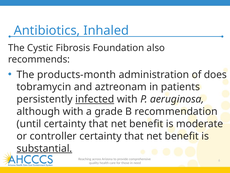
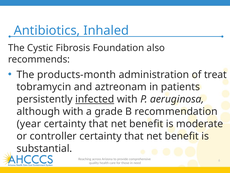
does: does -> treat (215, 74)
until: until -> year (29, 124)
substantial underline: present -> none (44, 148)
